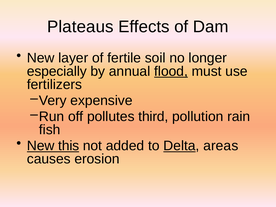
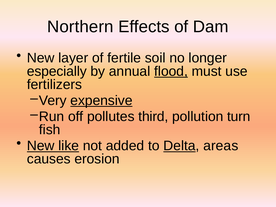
Plateaus: Plateaus -> Northern (80, 27)
expensive underline: none -> present (101, 101)
rain: rain -> turn (239, 117)
this: this -> like (69, 146)
